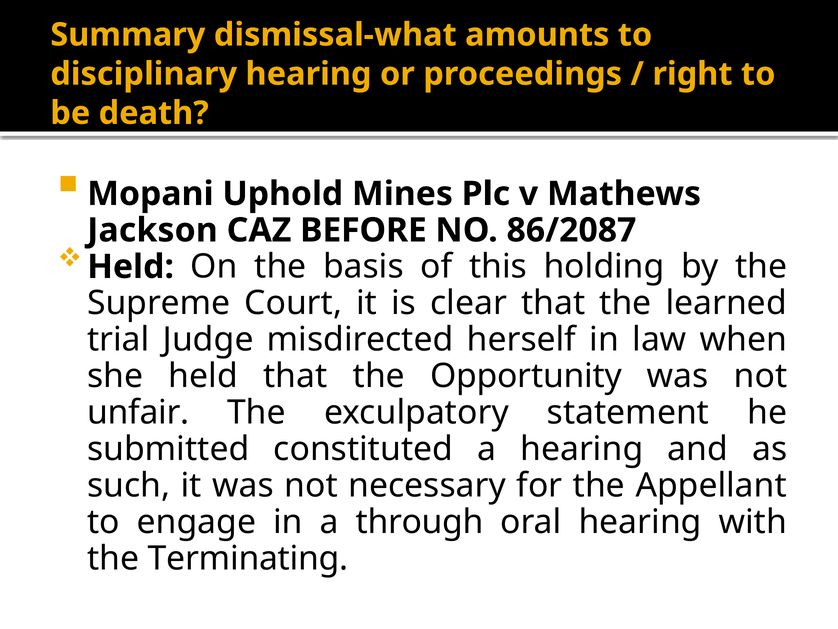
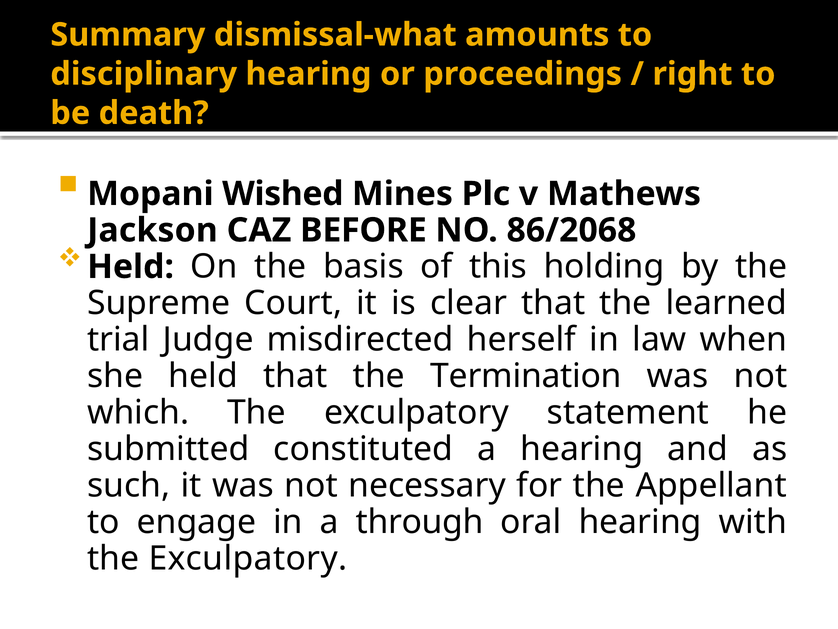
Uphold: Uphold -> Wished (283, 194)
86/2087: 86/2087 -> 86/2068 (571, 230)
Opportunity: Opportunity -> Termination (526, 376)
unfair: unfair -> which (138, 412)
Terminating: Terminating -> Exculpatory (248, 558)
